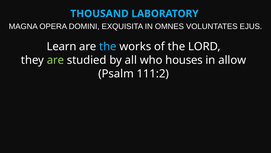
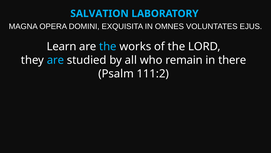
THOUSAND: THOUSAND -> SALVATION (100, 14)
are colour: light green -> light blue (55, 60)
houses: houses -> remain (184, 60)
allow: allow -> there (232, 60)
